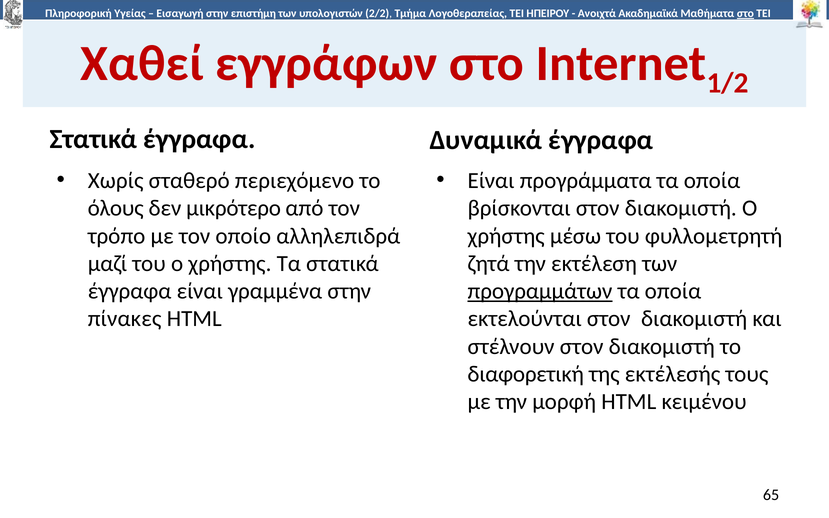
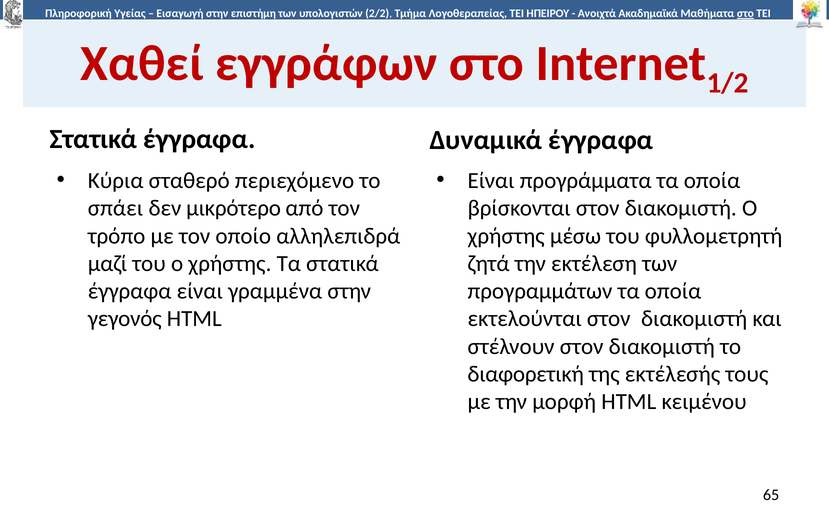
Χωρίς: Χωρίς -> Κύρια (116, 181)
όλους: όλους -> σπάει (115, 208)
προγραμμάτων underline: present -> none (540, 291)
πίνακες: πίνακες -> γεγονός (125, 319)
